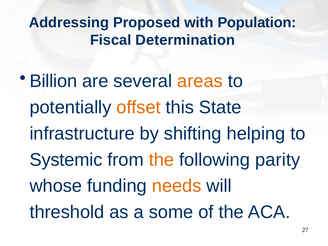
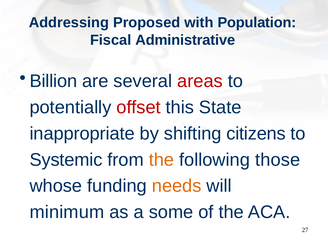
Determination: Determination -> Administrative (185, 40)
areas colour: orange -> red (200, 81)
offset colour: orange -> red (139, 107)
infrastructure: infrastructure -> inappropriate (82, 134)
helping: helping -> citizens (256, 134)
parity: parity -> those (278, 160)
threshold: threshold -> minimum (67, 212)
